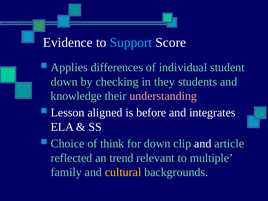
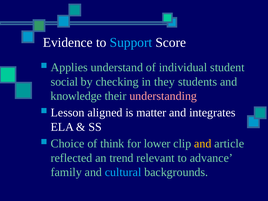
differences: differences -> understand (117, 67)
down: down -> social (64, 82)
before: before -> matter (151, 113)
for down: down -> lower (157, 144)
and colour: white -> yellow (203, 144)
multiple: multiple -> advance (211, 158)
cultural colour: yellow -> light blue (123, 172)
